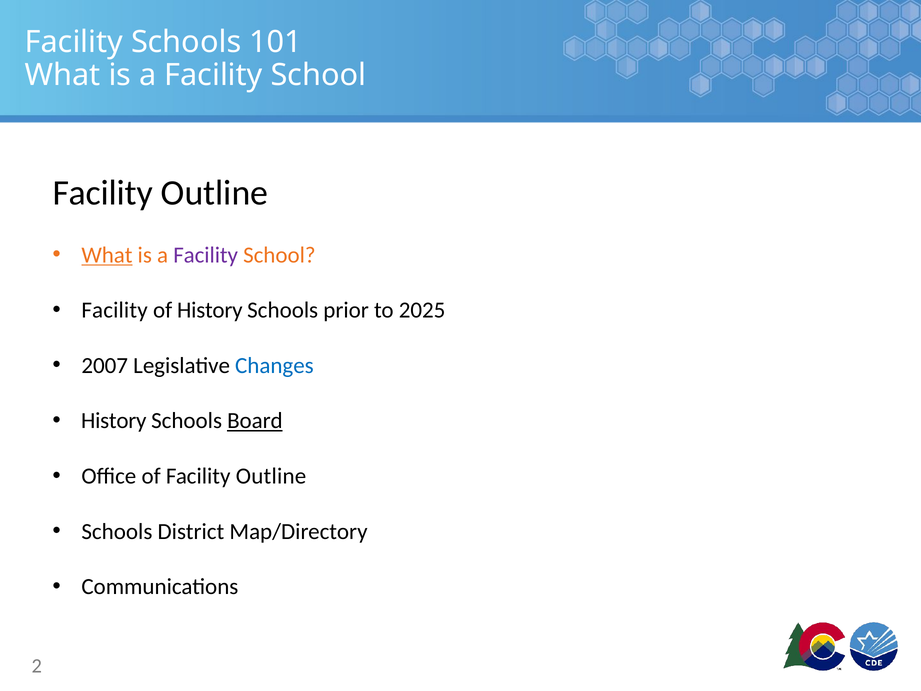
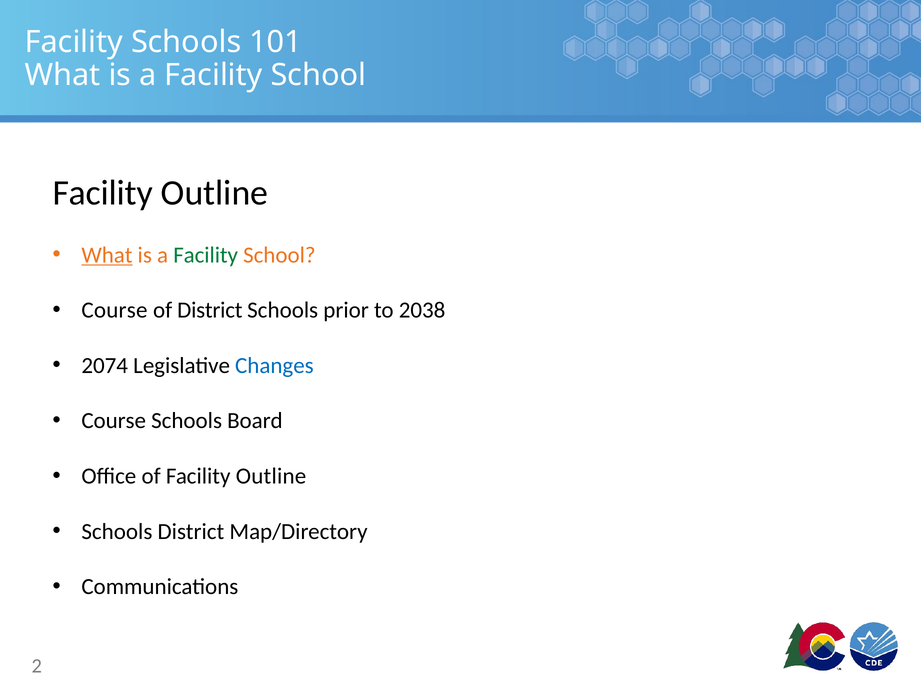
Facility colour: purple -> green (206, 255)
Facility: Facility -> Course (114, 310)
of History: History -> District (210, 310)
2025: 2025 -> 2038 (422, 310)
2007: 2007 -> 2074 (105, 365)
History: History -> Course (114, 421)
Board underline: present -> none (255, 421)
